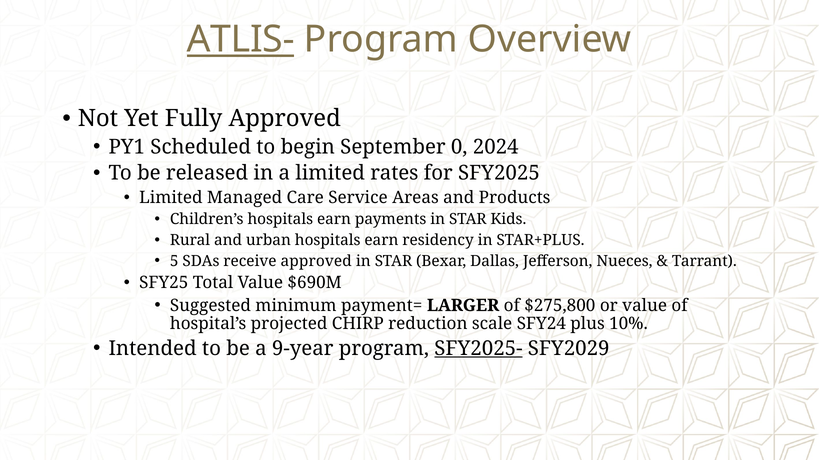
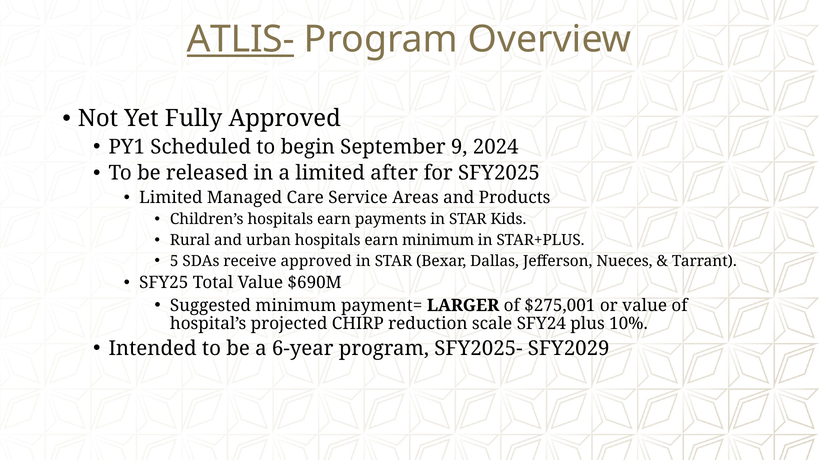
0: 0 -> 9 (459, 147)
rates: rates -> after (394, 173)
earn residency: residency -> minimum (438, 241)
$275,800: $275,800 -> $275,001 (560, 306)
9-year: 9-year -> 6-year (303, 349)
SFY2025- underline: present -> none (478, 349)
